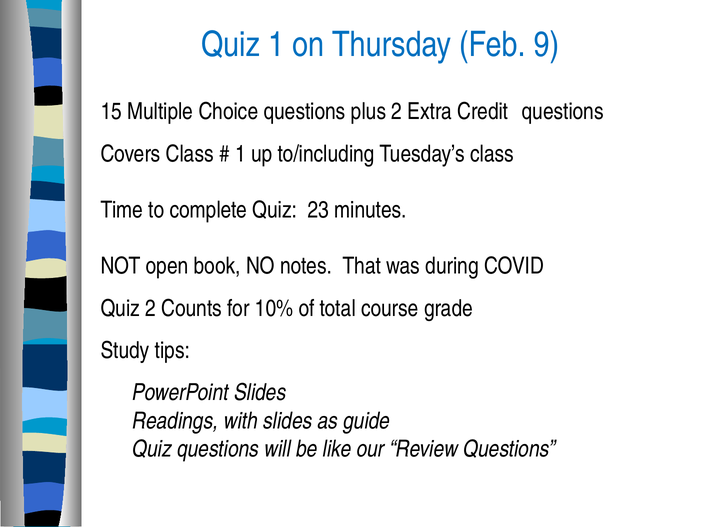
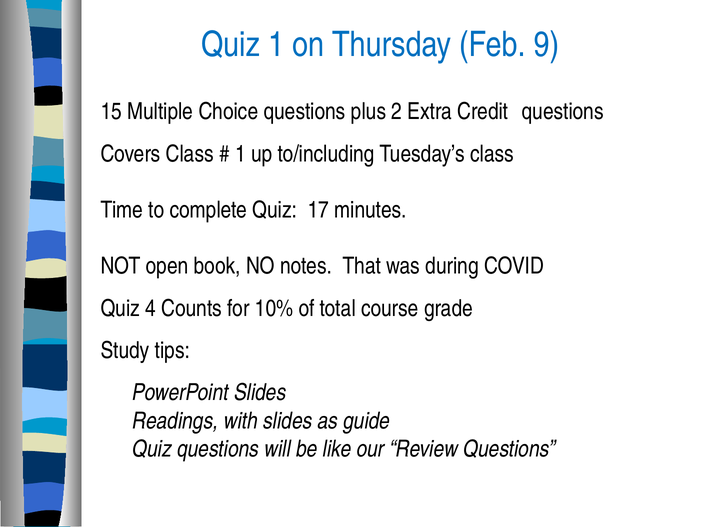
23: 23 -> 17 (318, 210)
Quiz 2: 2 -> 4 (151, 308)
